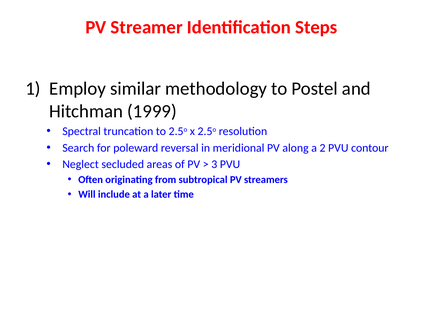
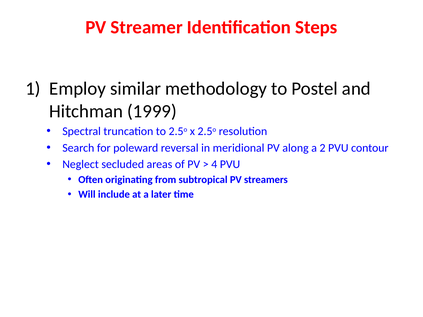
3: 3 -> 4 (214, 164)
